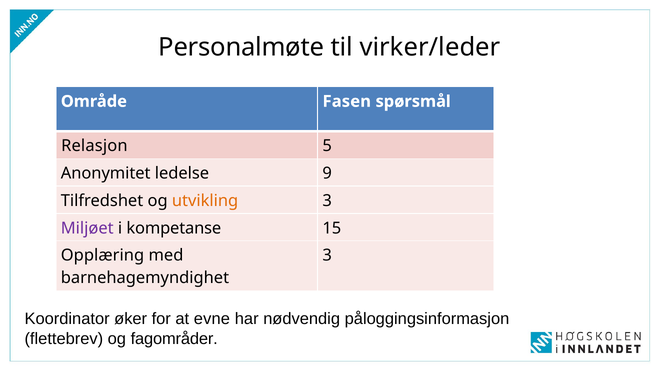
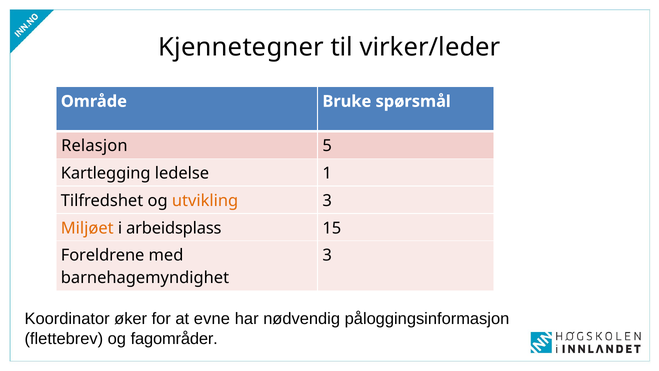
Personalmøte: Personalmøte -> Kjennetegner (241, 47)
Fasen: Fasen -> Bruke (347, 101)
Anonymitet: Anonymitet -> Kartlegging (106, 173)
9: 9 -> 1 (327, 173)
Miljøet colour: purple -> orange (87, 228)
kompetanse: kompetanse -> arbeidsplass (174, 228)
Opplæring: Opplæring -> Foreldrene (103, 255)
